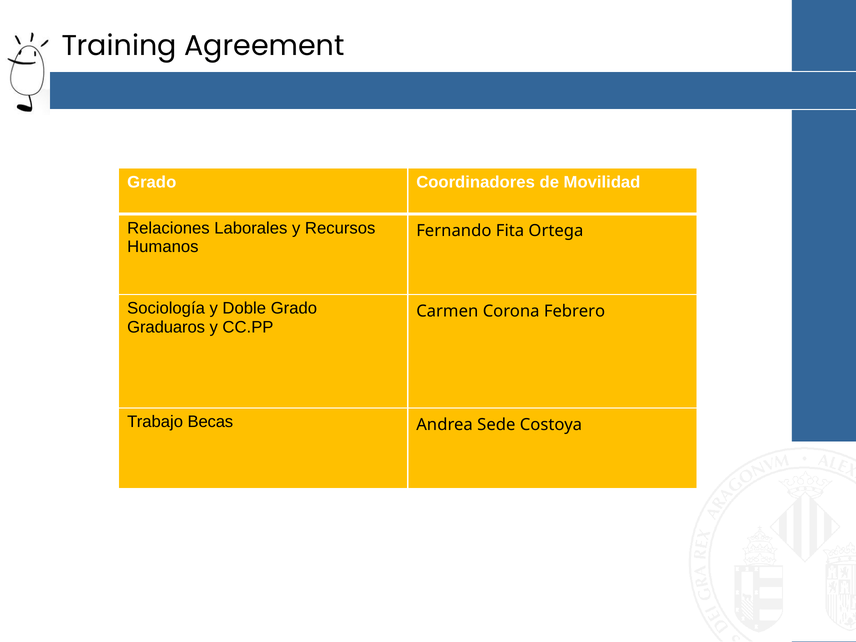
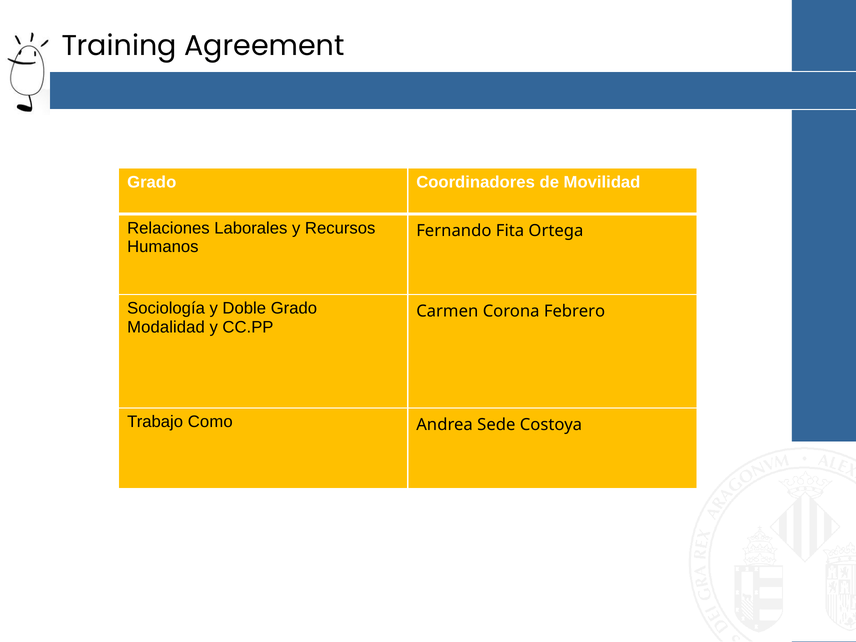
Graduaros: Graduaros -> Modalidad (166, 327)
Becas: Becas -> Como (210, 422)
